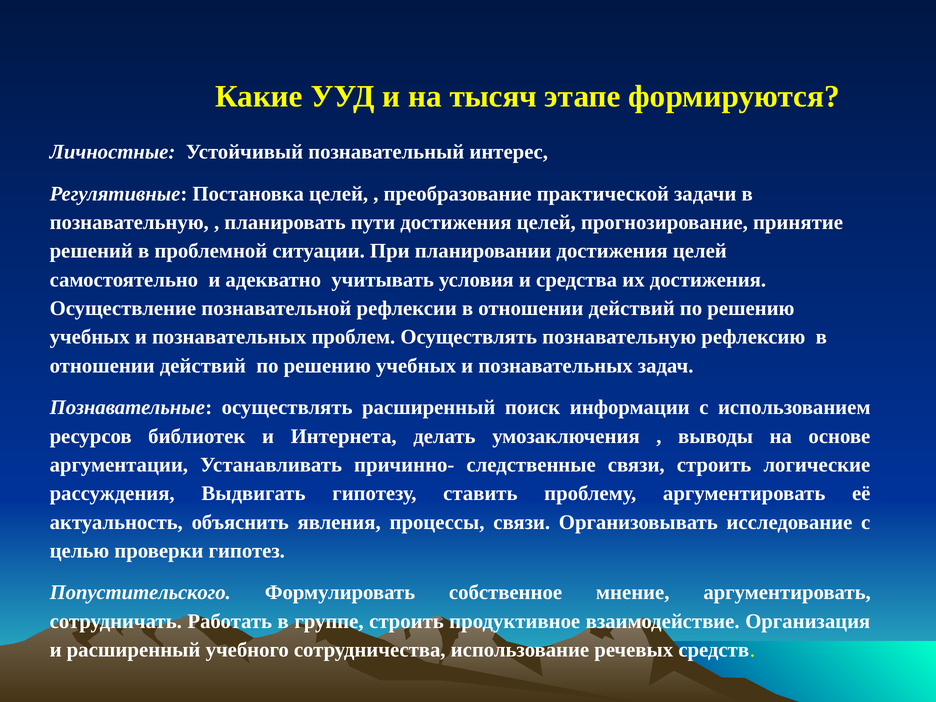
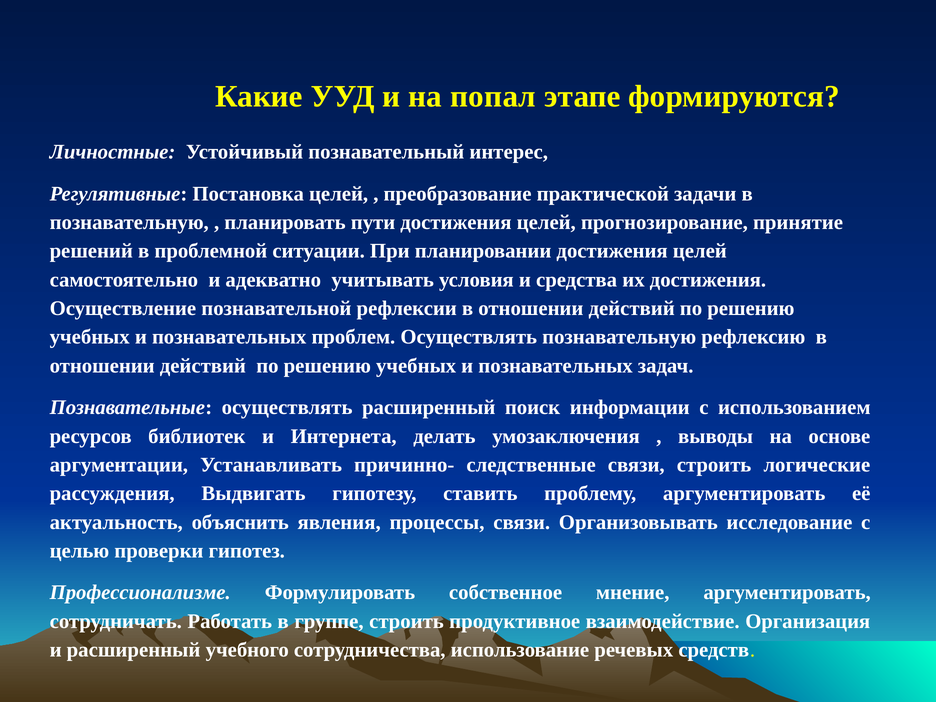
тысяч: тысяч -> попал (493, 96)
Попустительского: Попустительского -> Профессионализме (140, 593)
